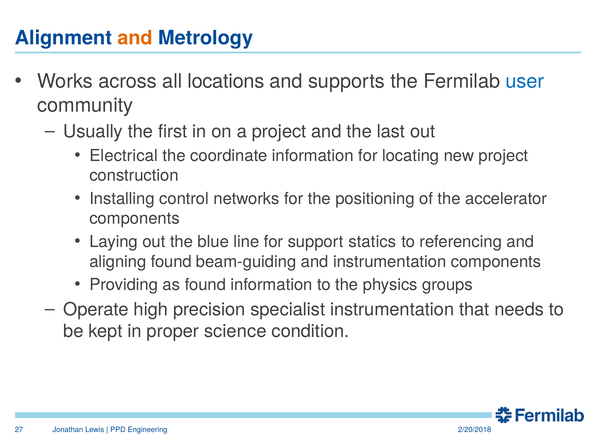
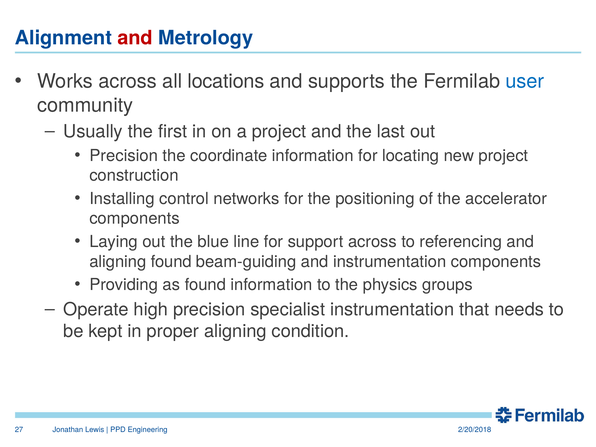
and colour: orange -> red (135, 38)
Electrical: Electrical -> Precision (124, 156)
support statics: statics -> across (372, 242)
proper science: science -> aligning (235, 331)
